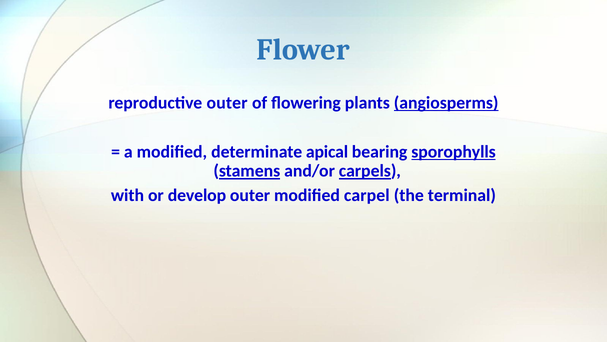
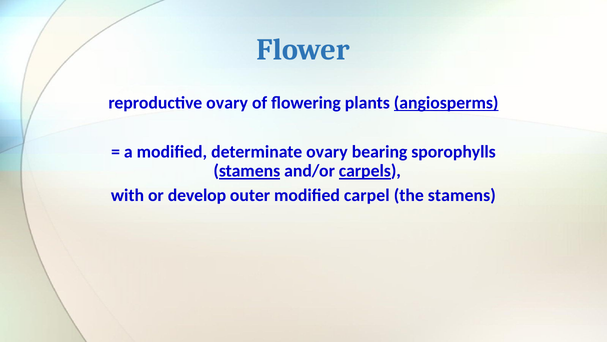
reproductive outer: outer -> ovary (227, 103)
determinate apical: apical -> ovary (327, 152)
sporophylls underline: present -> none (454, 152)
the terminal: terminal -> stamens (462, 195)
